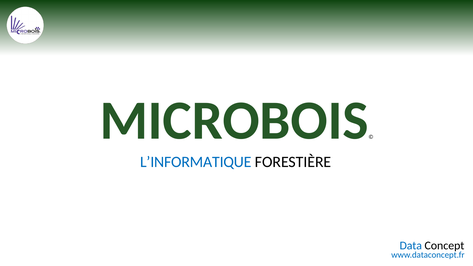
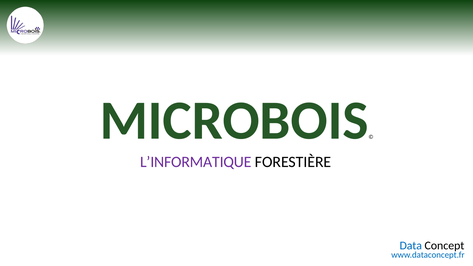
L’INFORMATIQUE colour: blue -> purple (196, 162)
